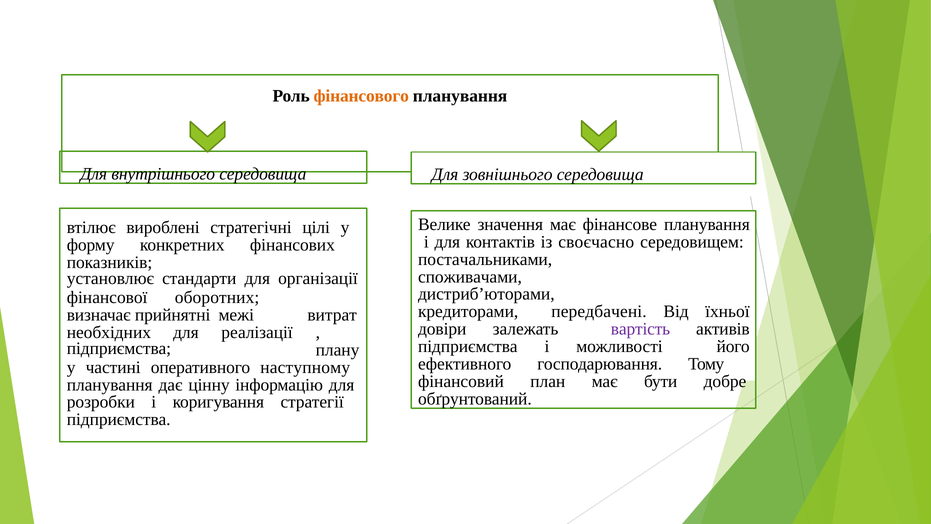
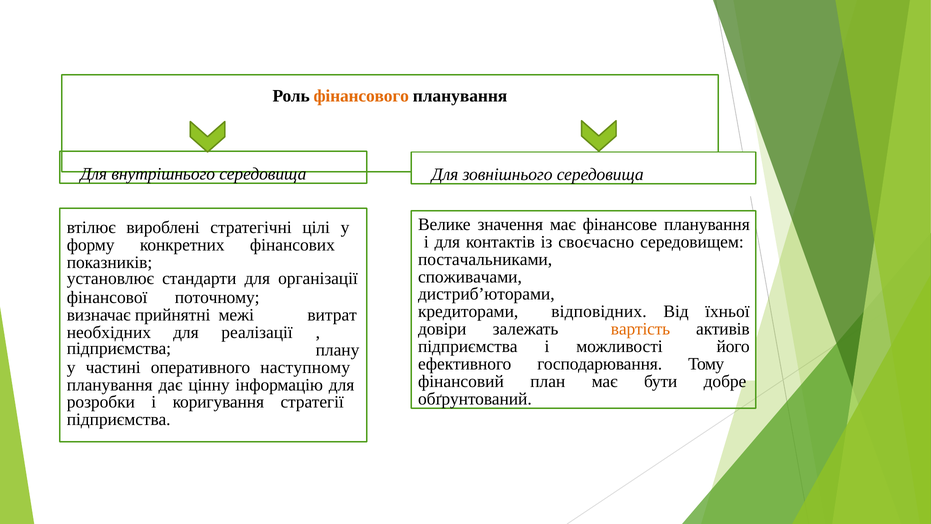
оборотних: оборотних -> поточному (217, 297)
передбачені: передбачені -> відповідних (599, 311)
вартість colour: purple -> orange (641, 329)
